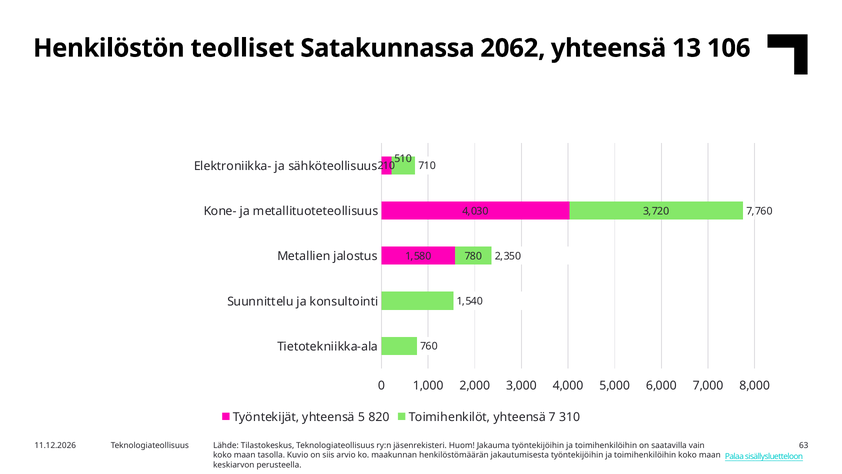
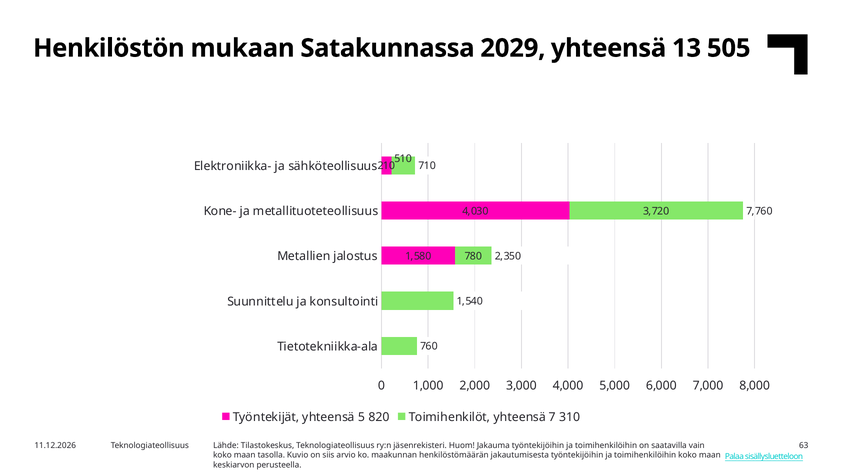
teolliset: teolliset -> mukaan (243, 48)
2062: 2062 -> 2029 (513, 48)
106: 106 -> 505 (729, 48)
